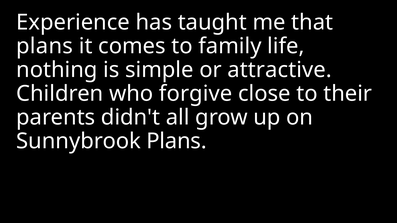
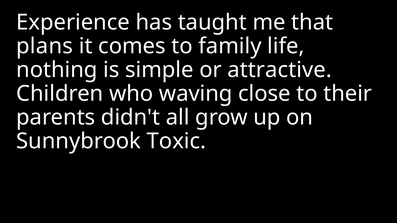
forgive: forgive -> waving (196, 94)
Sunnybrook Plans: Plans -> Toxic (176, 141)
